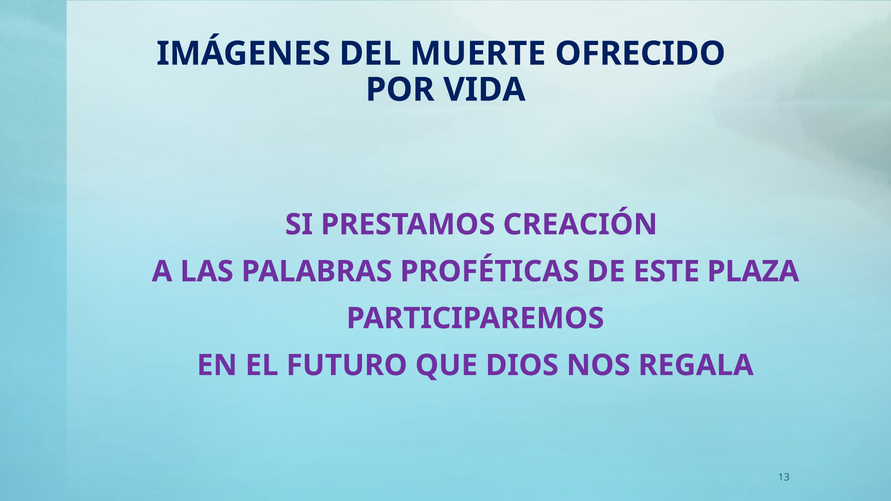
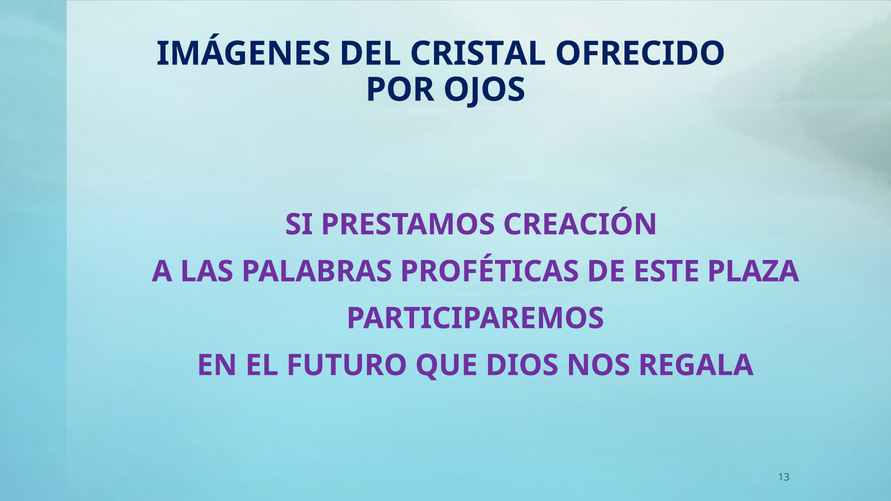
MUERTE: MUERTE -> CRISTAL (478, 54)
VIDA: VIDA -> OJOS (484, 90)
